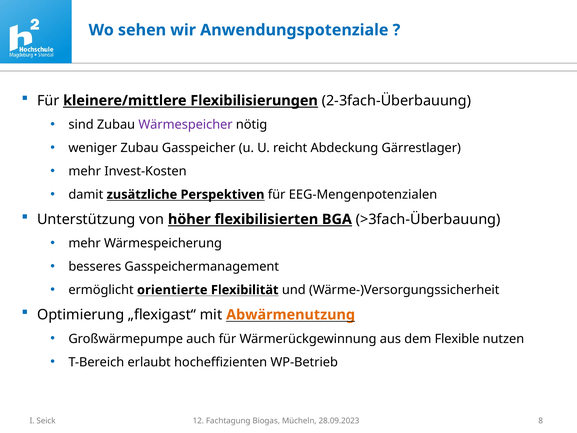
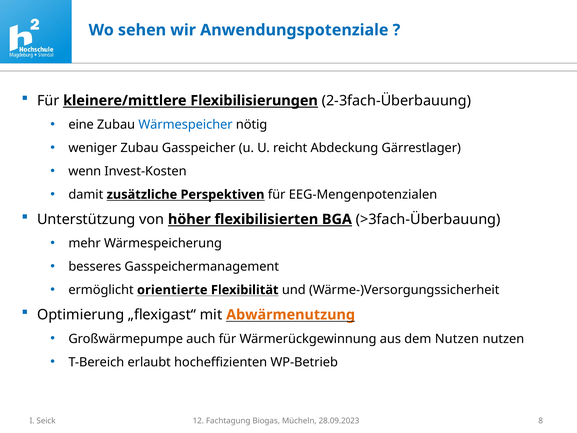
sind: sind -> eine (81, 125)
Wärmespeicher colour: purple -> blue (185, 125)
mehr: mehr -> wenn (85, 171)
dem Flexible: Flexible -> Nutzen (457, 339)
